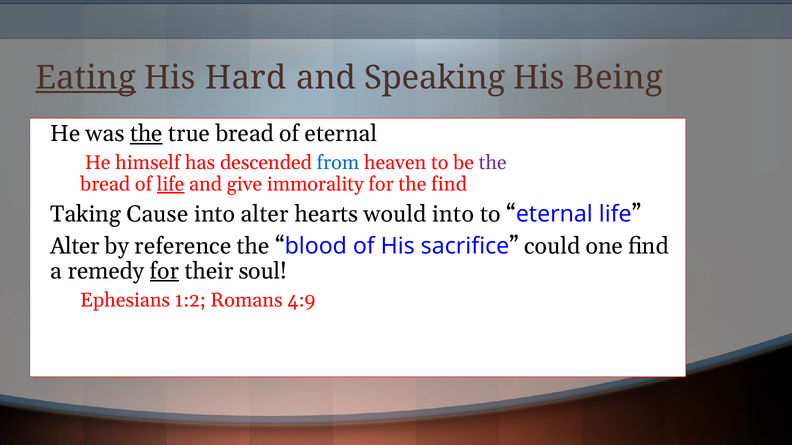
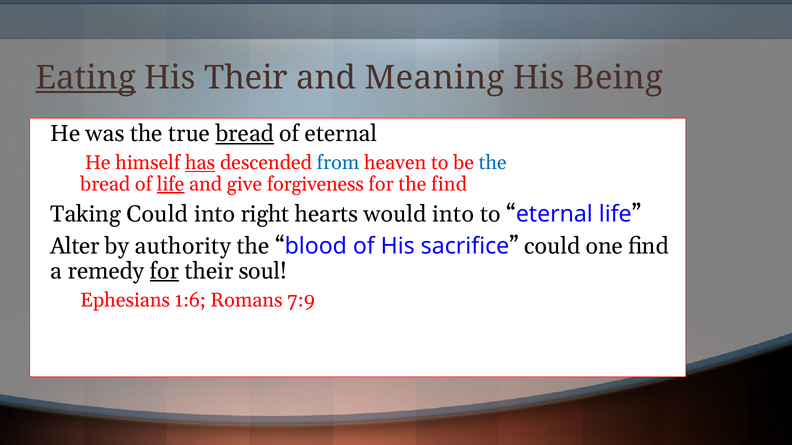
His Hard: Hard -> Their (246, 78)
Speaking: Speaking -> Meaning (435, 78)
the underline: present -> none (146, 134)
bread underline: none -> present (245, 134)
has underline: none -> present (200, 163)
the colour: purple -> blue (493, 163)
immorality: immorality -> forgiveness (315, 184)
Taking Cause: Cause -> Could (157, 214)
into alter: alter -> right (265, 214)
reference: reference -> authority (183, 246)
1:2: 1:2 -> 1:6 (190, 300)
4:9: 4:9 -> 7:9 (301, 300)
